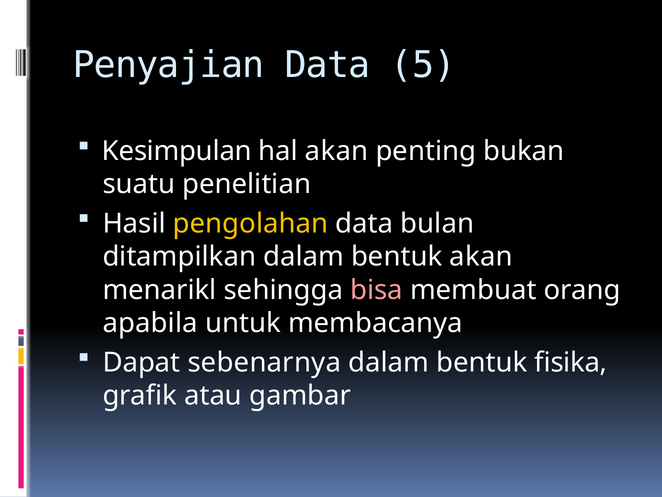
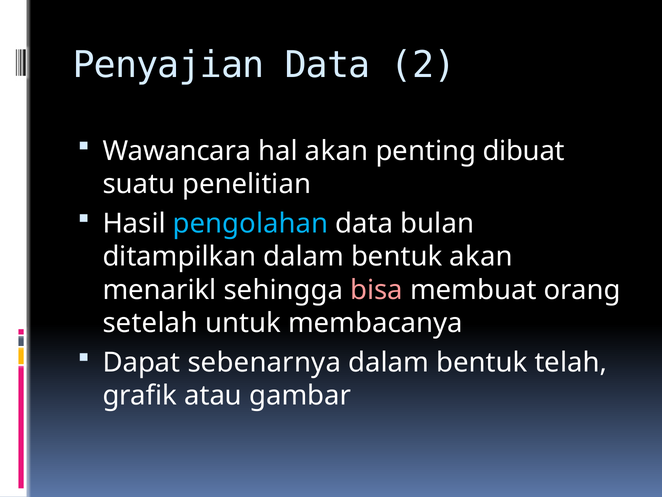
5: 5 -> 2 (423, 65)
Kesimpulan: Kesimpulan -> Wawancara (177, 151)
bukan: bukan -> dibuat (524, 151)
pengolahan colour: yellow -> light blue (251, 223)
apabila: apabila -> setelah (150, 323)
fisika: fisika -> telah (571, 362)
